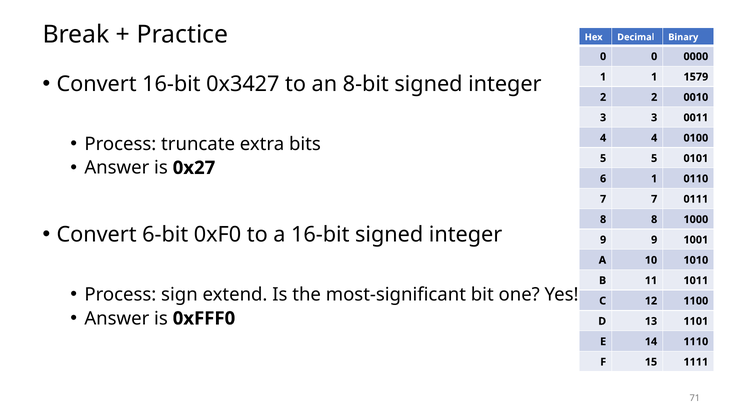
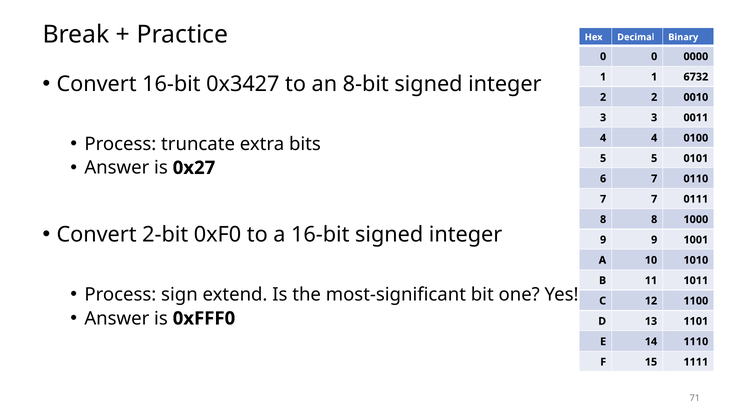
1579: 1579 -> 6732 (696, 77)
6 1: 1 -> 7 (654, 179)
6-bit: 6-bit -> 2-bit (165, 235)
